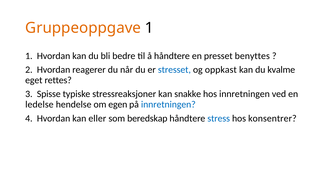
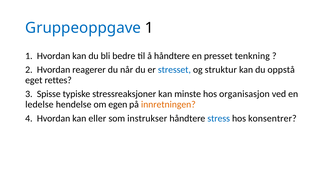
Gruppeoppgave colour: orange -> blue (83, 28)
benyttes: benyttes -> tenkning (252, 56)
oppkast: oppkast -> struktur (221, 70)
kvalme: kvalme -> oppstå (281, 70)
snakke: snakke -> minste (188, 94)
hos innretningen: innretningen -> organisasjon (244, 94)
innretningen colour: blue -> orange (168, 105)
beredskap: beredskap -> instrukser (147, 118)
